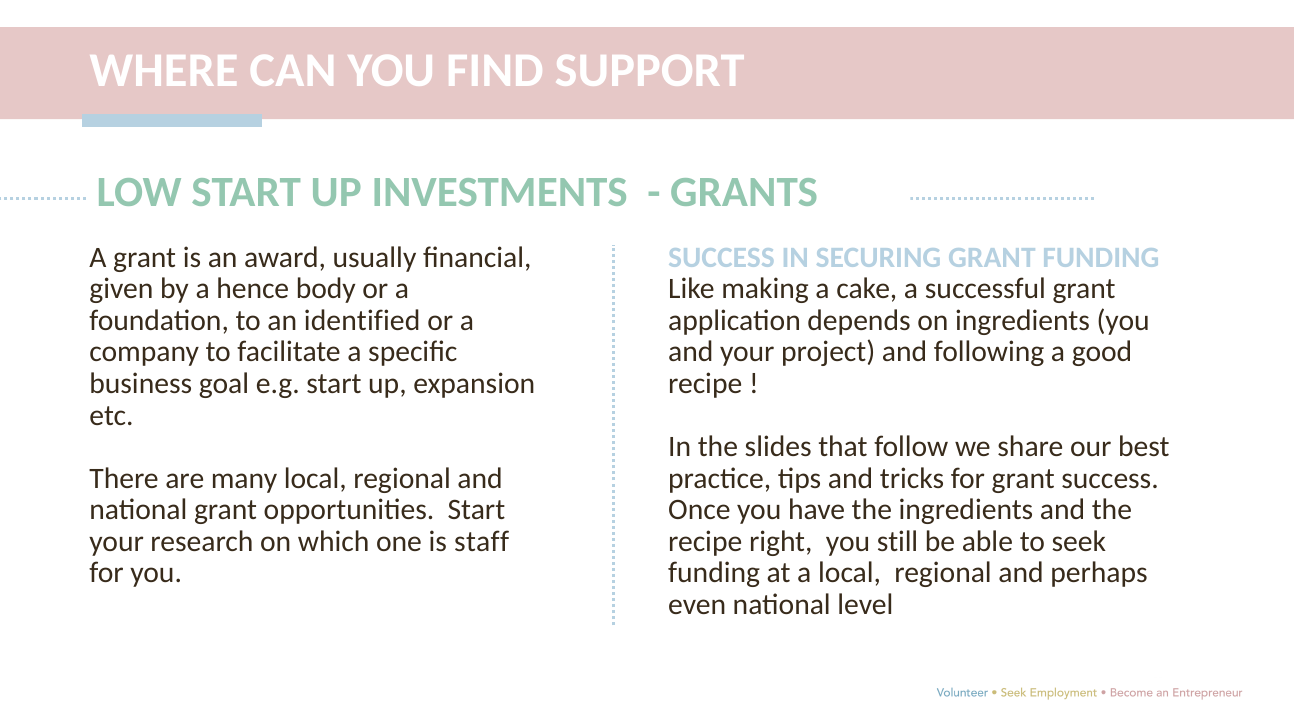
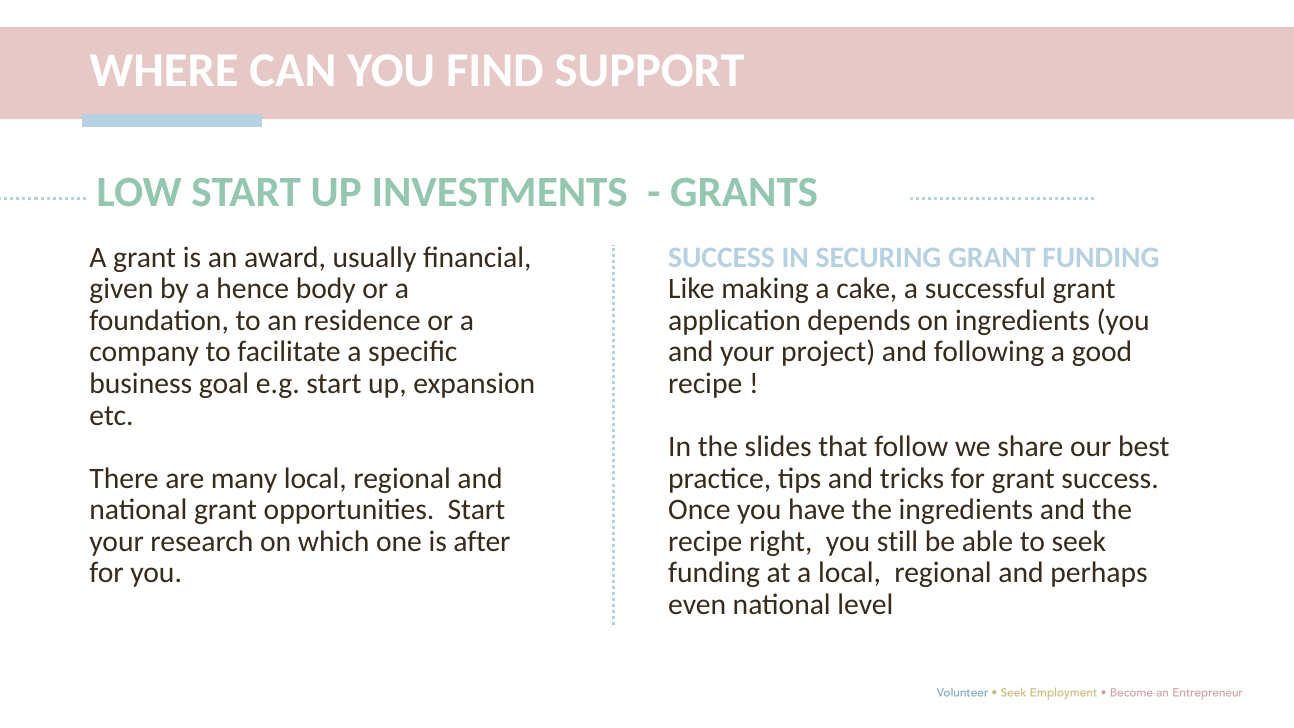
identified: identified -> residence (362, 321)
staff: staff -> after (482, 541)
